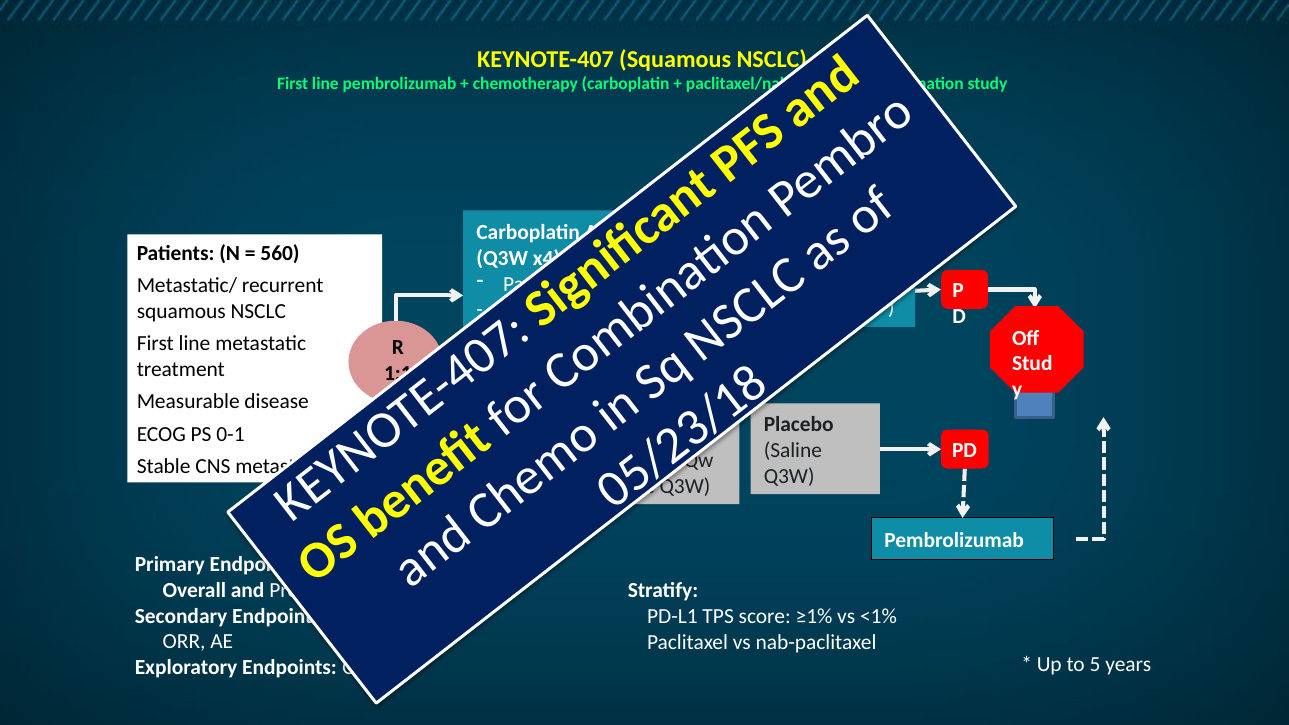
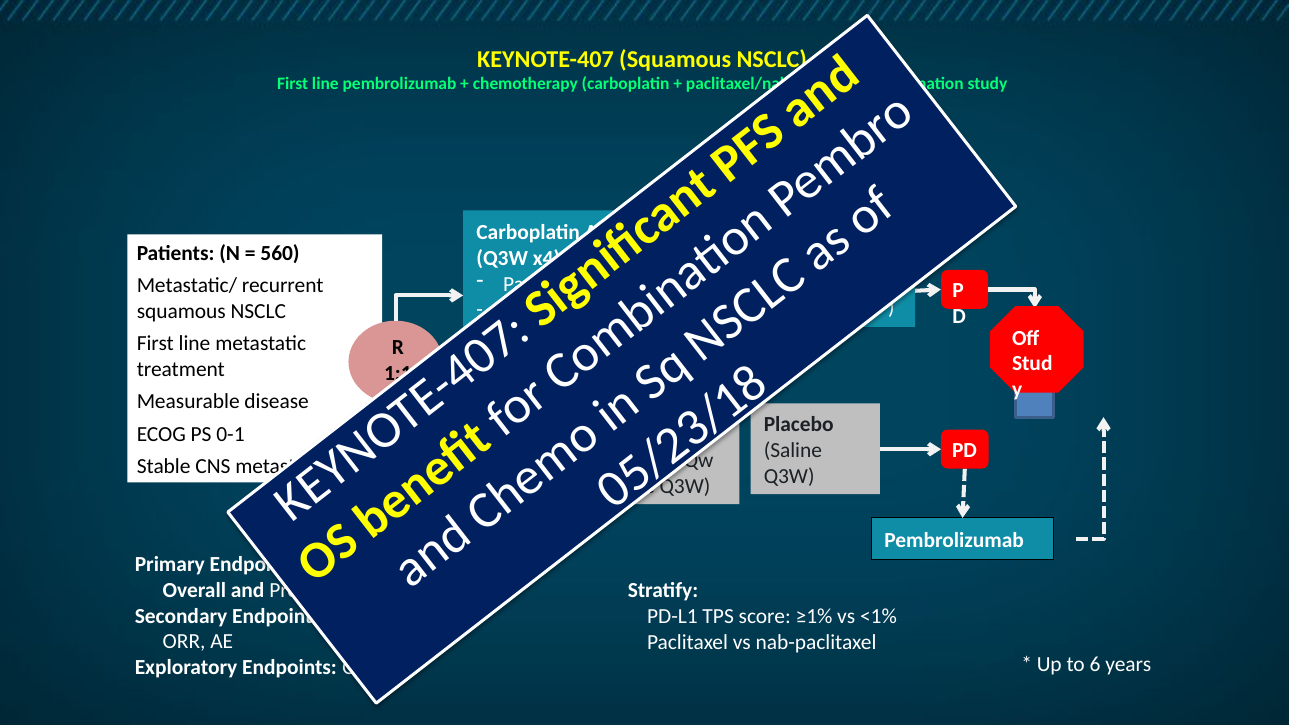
to 5: 5 -> 6 (1095, 664)
